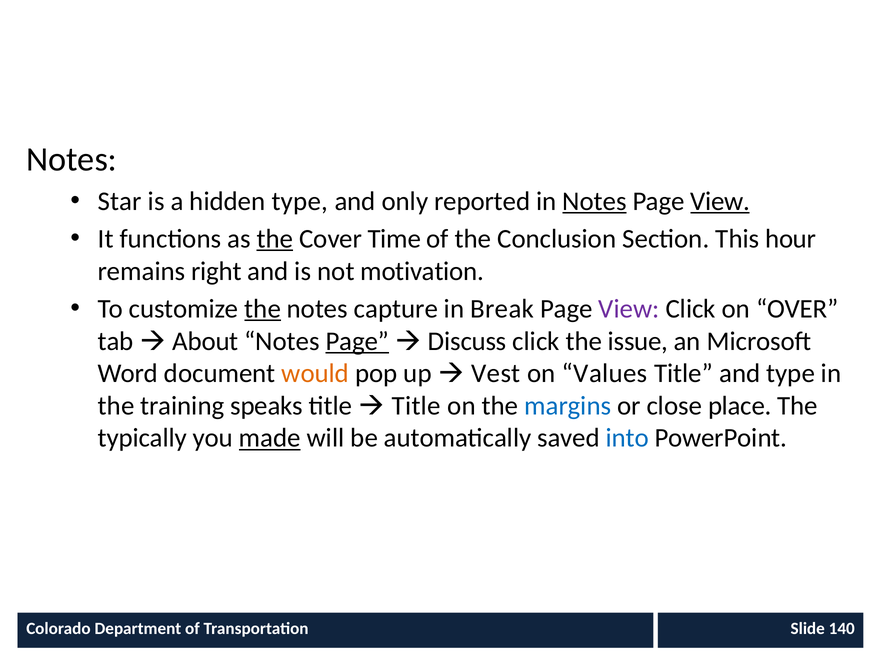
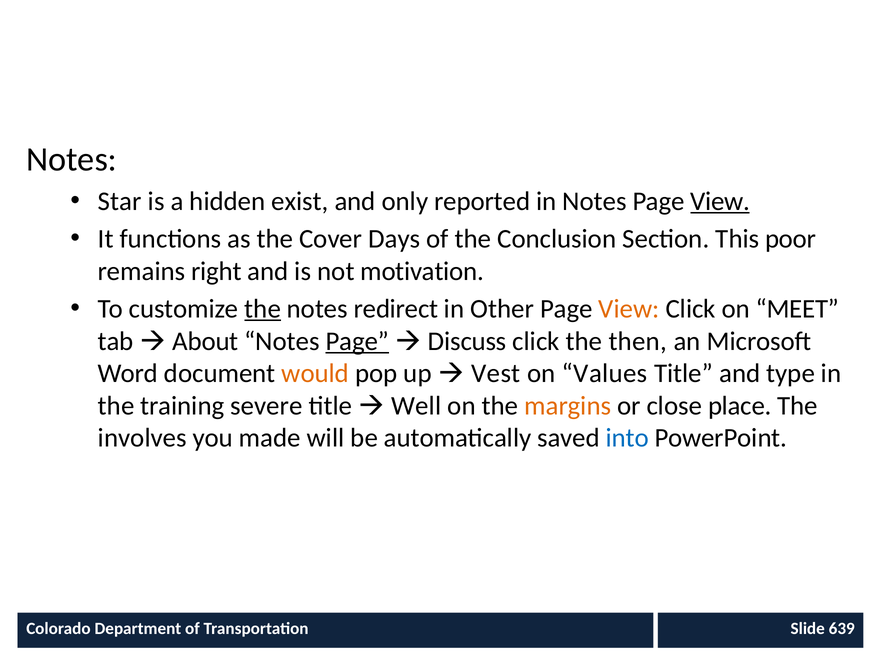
hidden type: type -> exist (300, 201)
Notes underline: present -> none (595, 201)
the underline: present -> none (275, 239)
Time: Time -> Days (394, 239)
hour: hour -> poor (791, 239)
capture: capture -> redirect (396, 309)
Break: Break -> Other (502, 309)
View colour: purple -> orange (629, 309)
OVER: OVER -> MEET (797, 309)
issue: issue -> then (638, 341)
speaks: speaks -> severe (266, 406)
Title: Title -> Well (416, 406)
margins colour: blue -> orange (568, 406)
typically: typically -> involves (142, 438)
made underline: present -> none (270, 438)
140: 140 -> 639 (842, 628)
